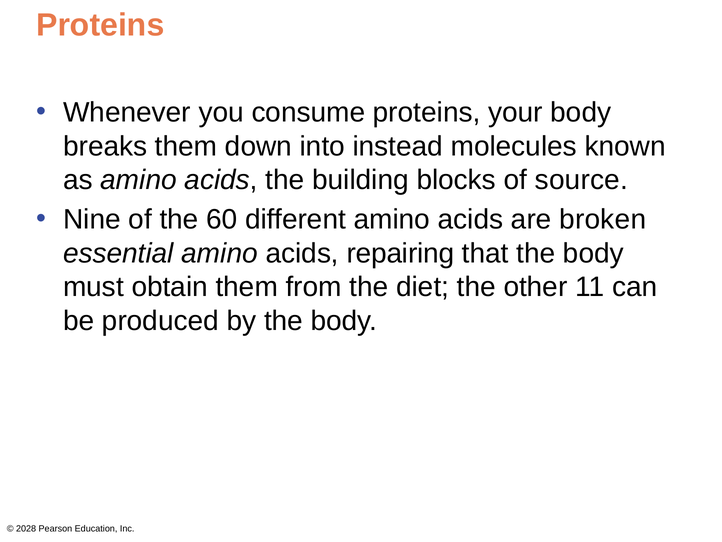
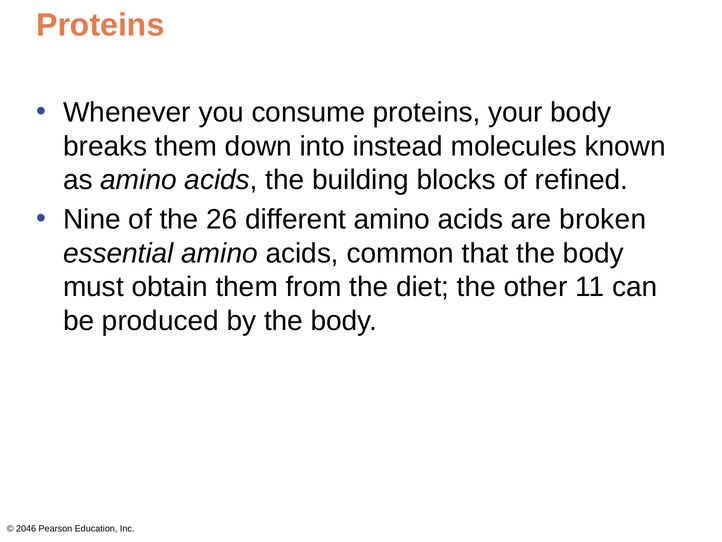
source: source -> refined (582, 180)
60: 60 -> 26 (222, 219)
repairing: repairing -> common (400, 253)
2028: 2028 -> 2046 (26, 528)
